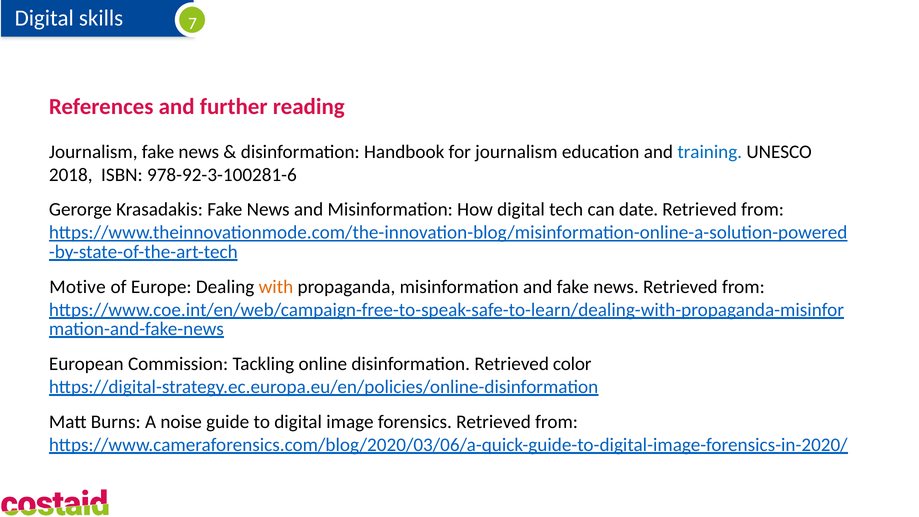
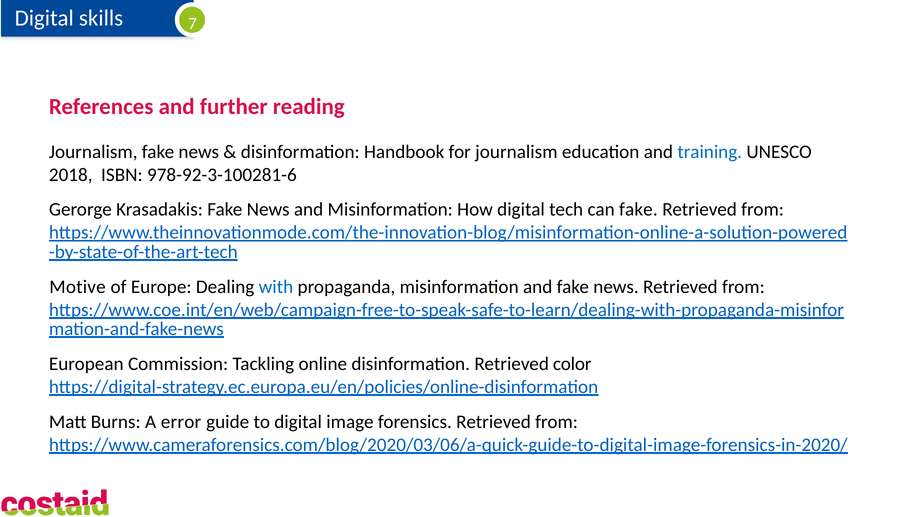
can date: date -> fake (638, 210)
with colour: orange -> blue (276, 287)
noise: noise -> error (181, 422)
